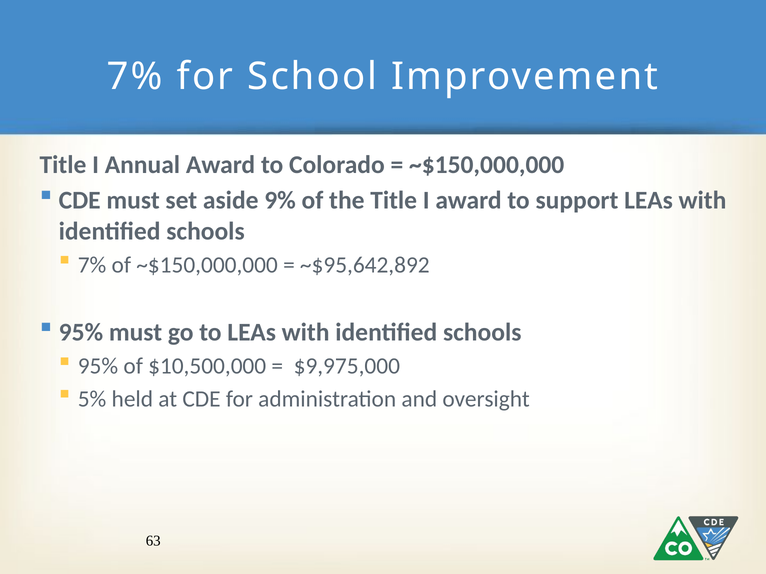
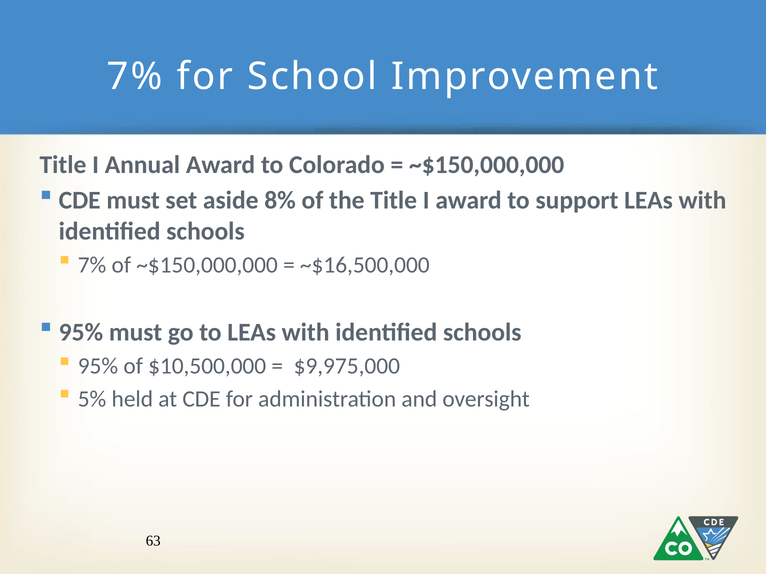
9%: 9% -> 8% (280, 201)
~$95,642,892: ~$95,642,892 -> ~$16,500,000 (365, 265)
